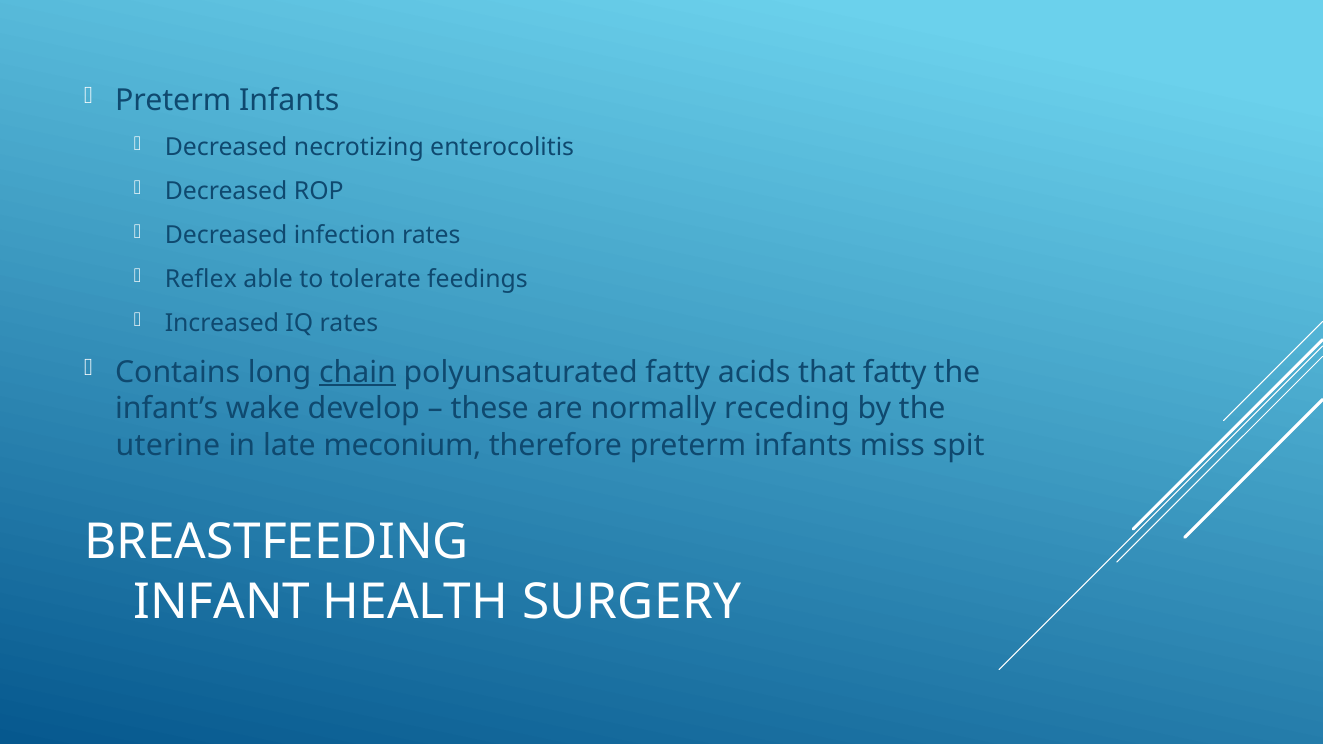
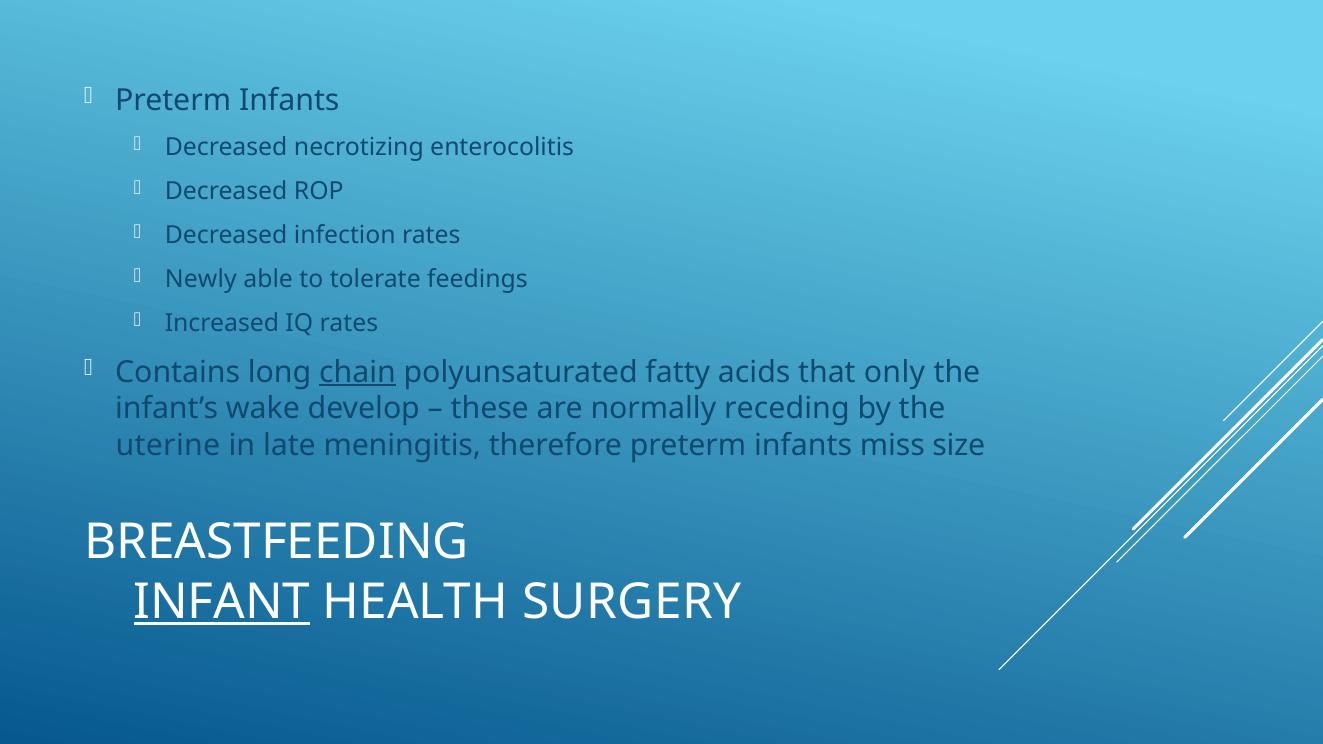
Reflex: Reflex -> Newly (201, 279)
that fatty: fatty -> only (894, 372)
meconium: meconium -> meningitis (402, 445)
spit: spit -> size (959, 445)
INFANT underline: none -> present (222, 602)
